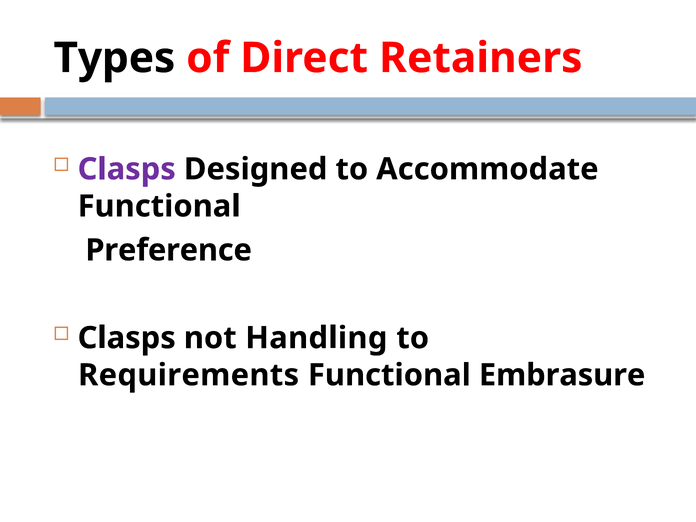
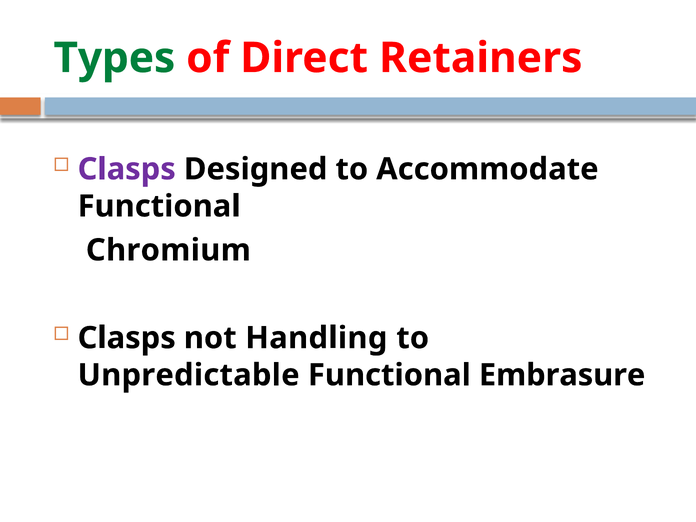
Types colour: black -> green (114, 58)
Preference: Preference -> Chromium (168, 250)
Requirements: Requirements -> Unpredictable (189, 375)
